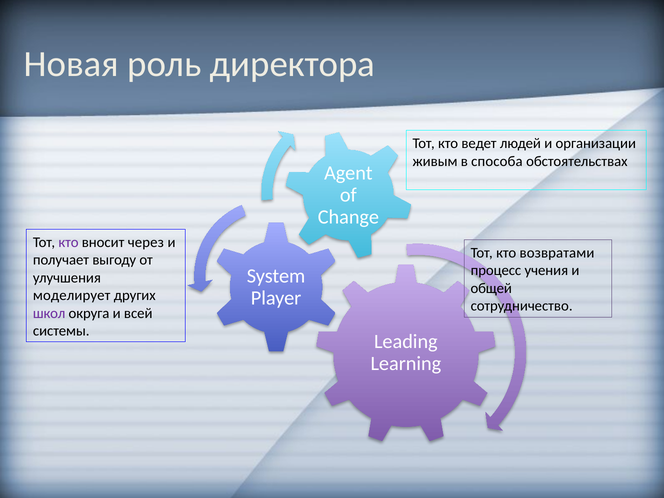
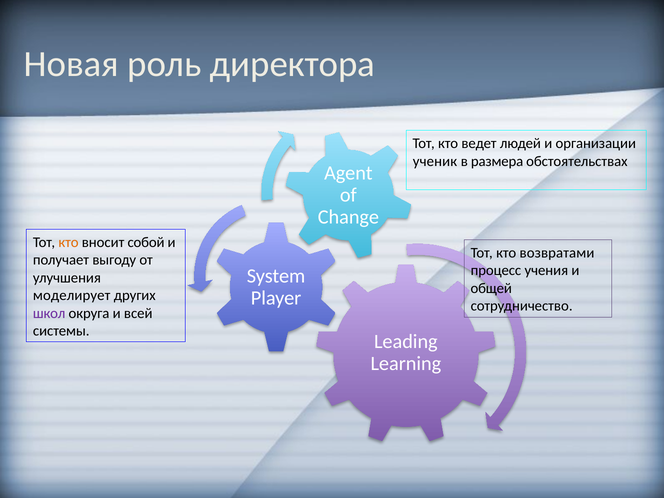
живым: живым -> ученик (435, 161)
способа: способа -> размера (497, 161)
кто colour: purple -> orange (69, 242)
через: через -> собой (146, 242)
